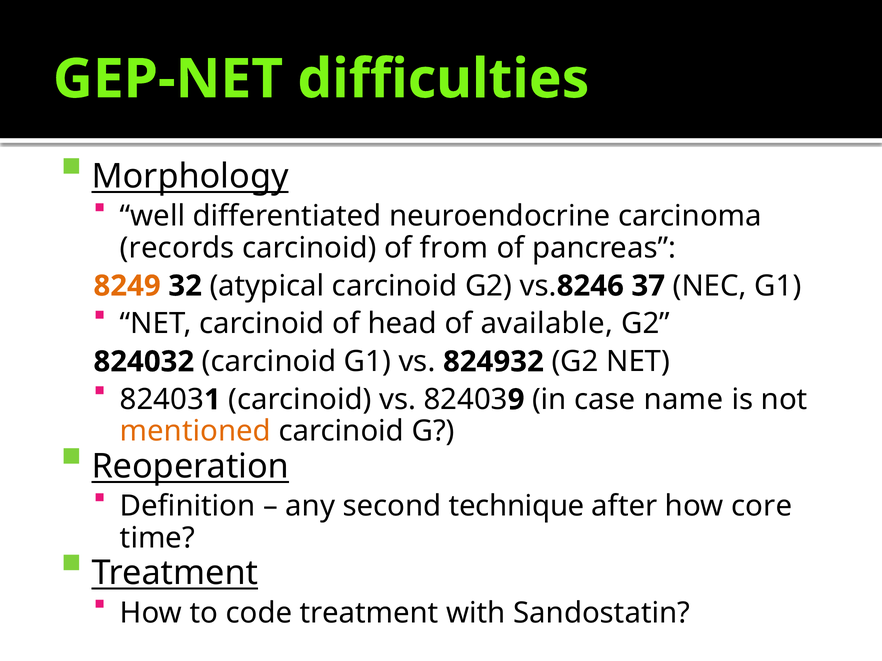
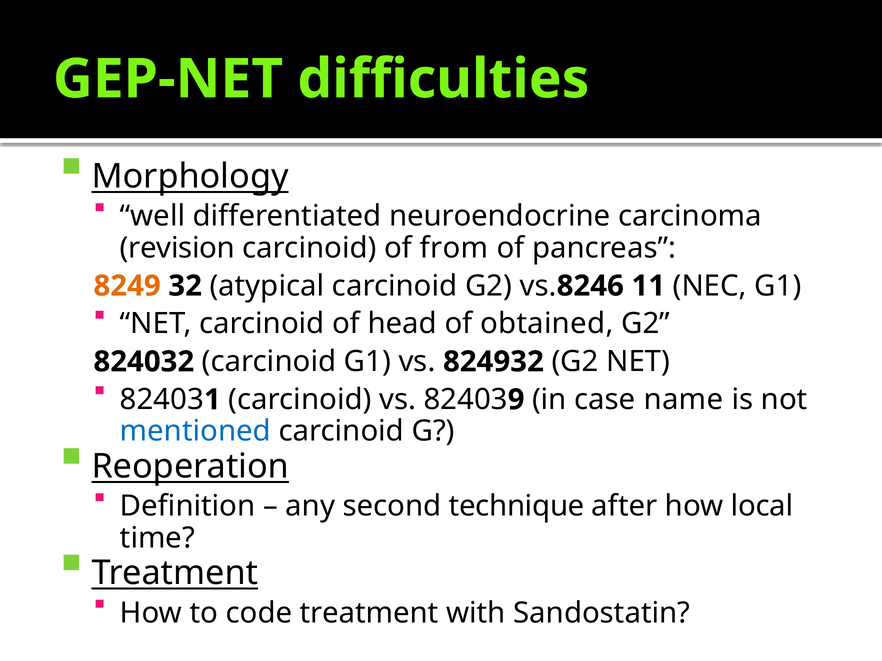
records: records -> revision (177, 248)
37: 37 -> 11 (648, 286)
available: available -> obtained (547, 324)
mentioned colour: orange -> blue (195, 432)
core: core -> local (762, 507)
